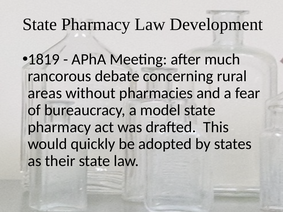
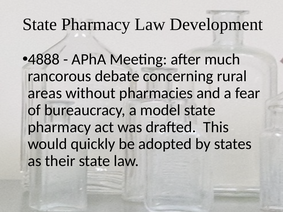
1819: 1819 -> 4888 (44, 59)
